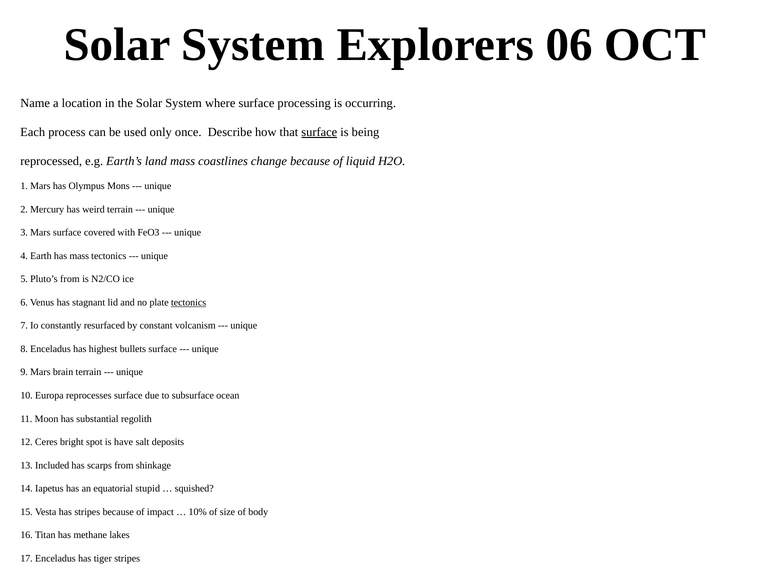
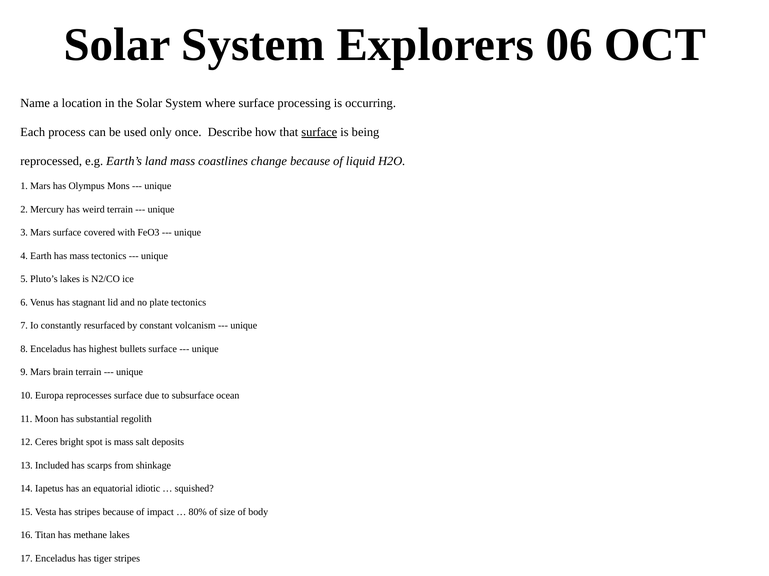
Pluto’s from: from -> lakes (70, 279)
tectonics underline: present -> none (189, 303)
is have: have -> mass (124, 443)
equatorial stupid: stupid -> idiotic (148, 489)
10%: 10% -> 80% (198, 513)
